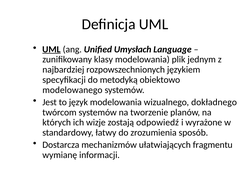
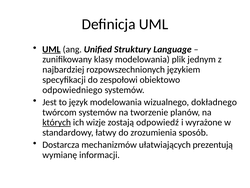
Umysłach: Umysłach -> Struktury (133, 49)
metodyką: metodyką -> zespołowi (119, 80)
modelowanego: modelowanego -> odpowiedniego (72, 90)
których underline: none -> present (57, 122)
fragmentu: fragmentu -> prezentują (213, 144)
